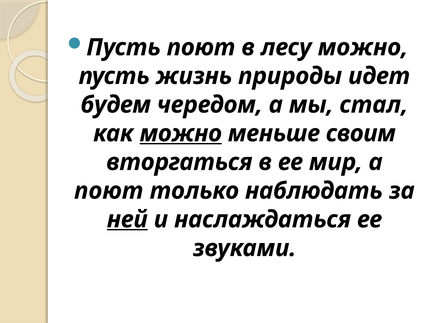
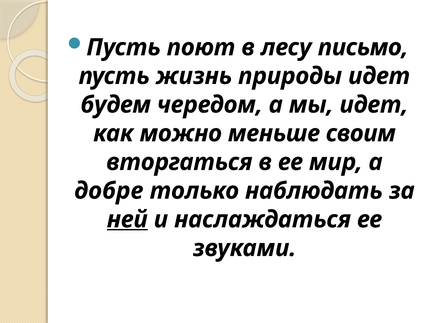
лесу можно: можно -> письмо (363, 47)
мы стал: стал -> идет (374, 105)
можно underline: present -> none (181, 134)
поют: поют -> добре (109, 191)
